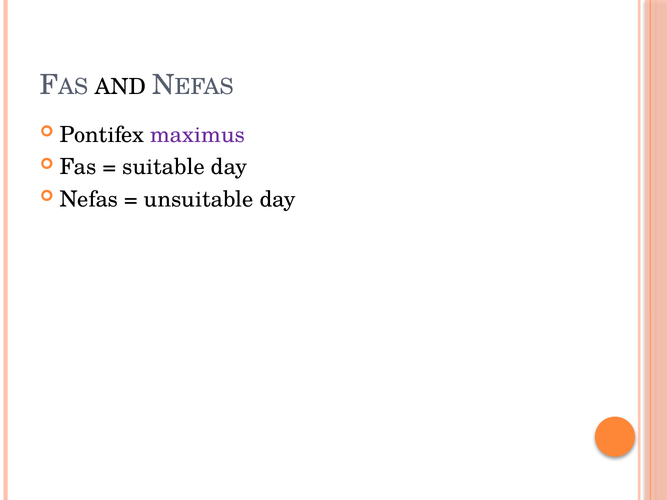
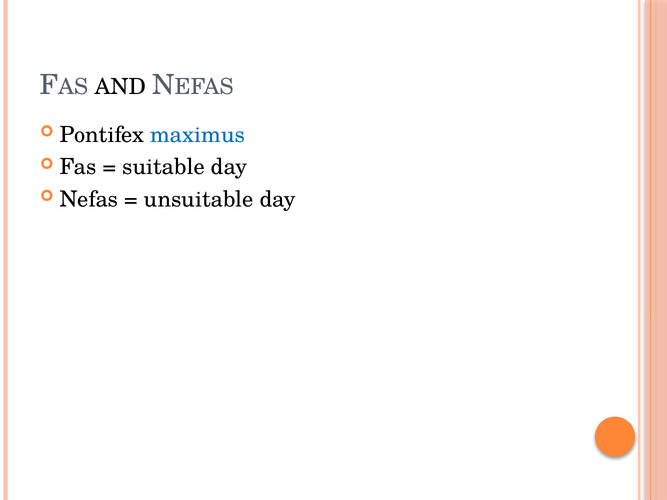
maximus colour: purple -> blue (198, 135)
